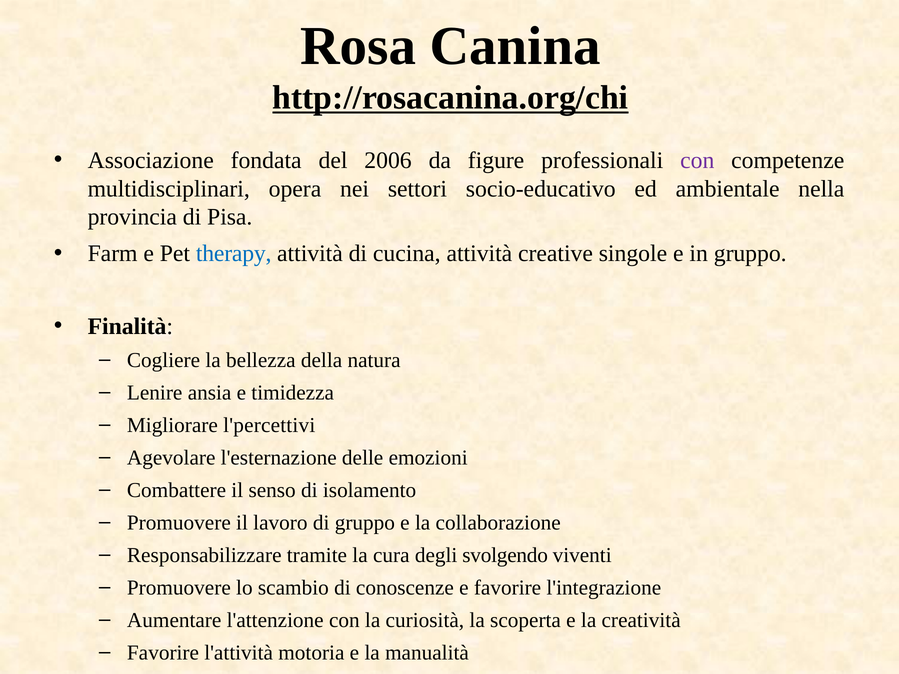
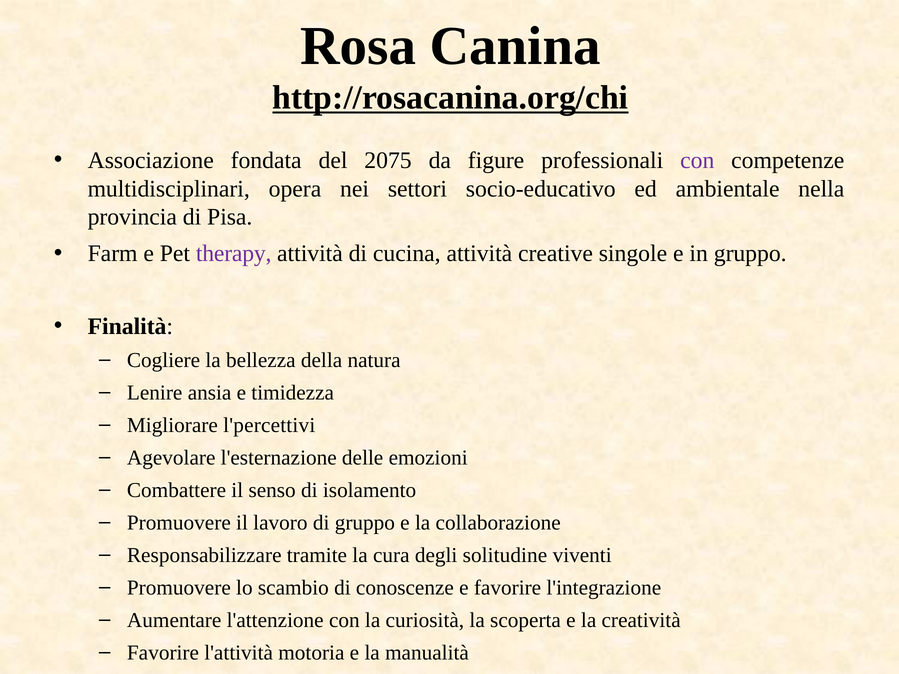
2006: 2006 -> 2075 (388, 160)
therapy colour: blue -> purple (234, 254)
svolgendo: svolgendo -> solitudine (505, 555)
